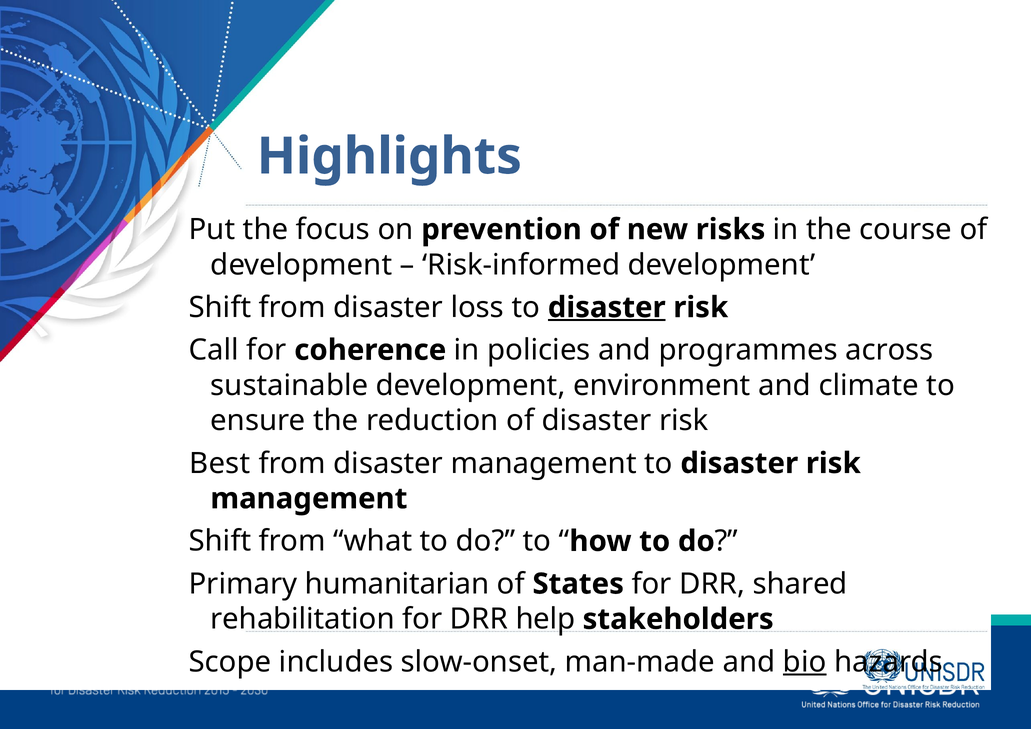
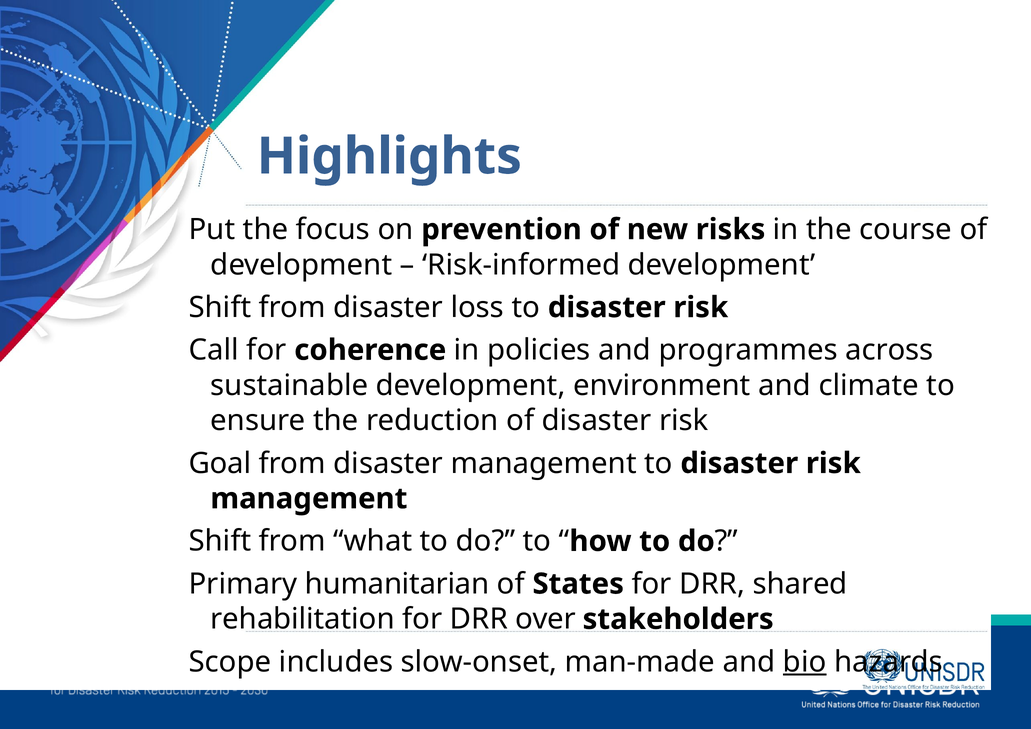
disaster underline: present -> none (607, 307)
Best: Best -> Goal (220, 463)
help: help -> over (545, 619)
